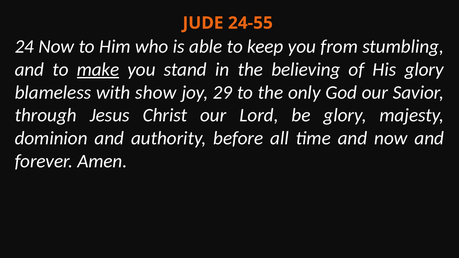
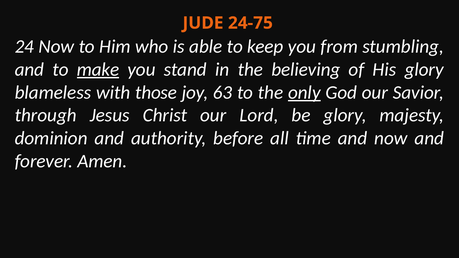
24-55: 24-55 -> 24-75 (250, 23)
show: show -> those (156, 92)
29: 29 -> 63 (223, 92)
only underline: none -> present (304, 92)
